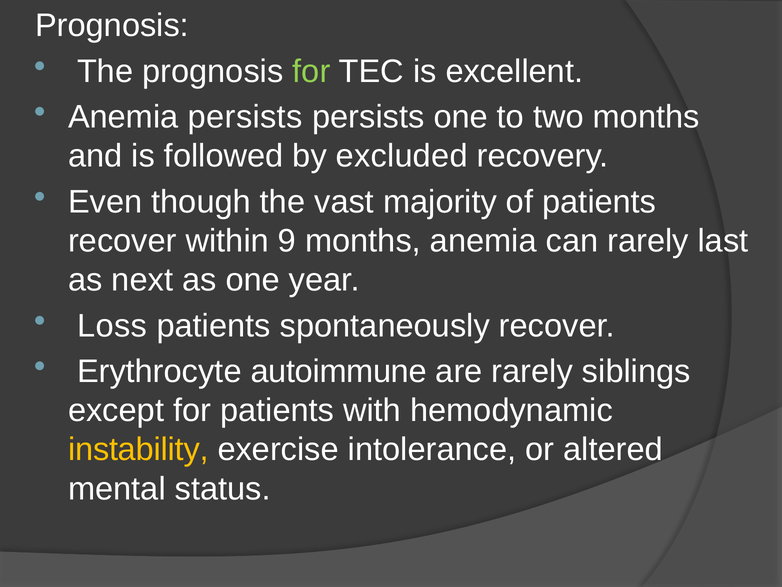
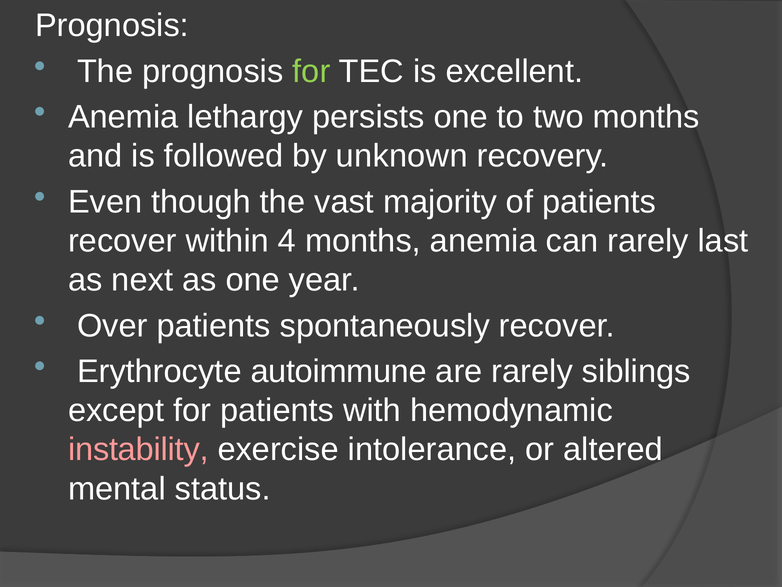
Anemia persists: persists -> lethargy (245, 117)
excluded: excluded -> unknown (402, 156)
9: 9 -> 4 (287, 241)
Loss: Loss -> Over (112, 325)
instability colour: yellow -> pink (138, 449)
